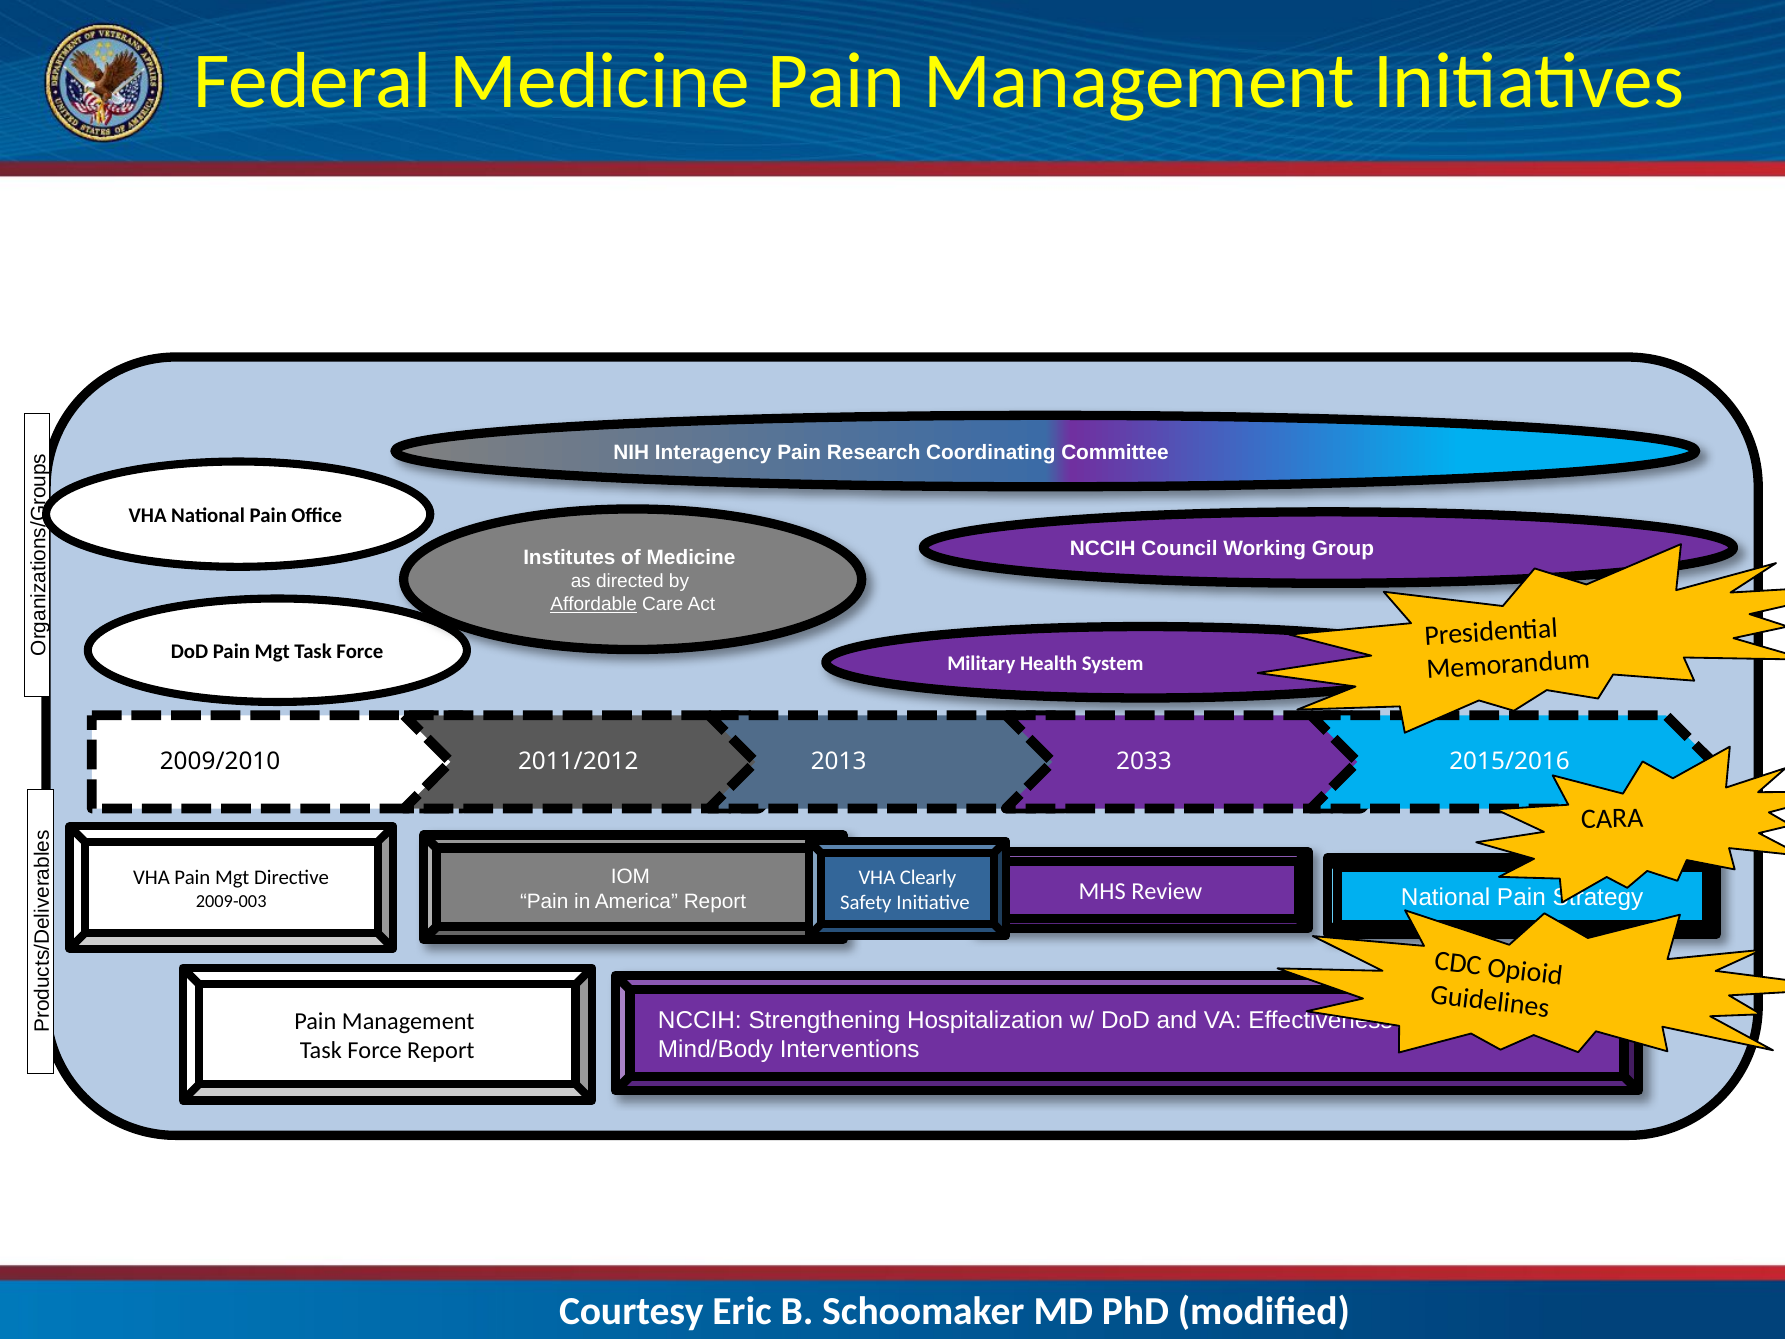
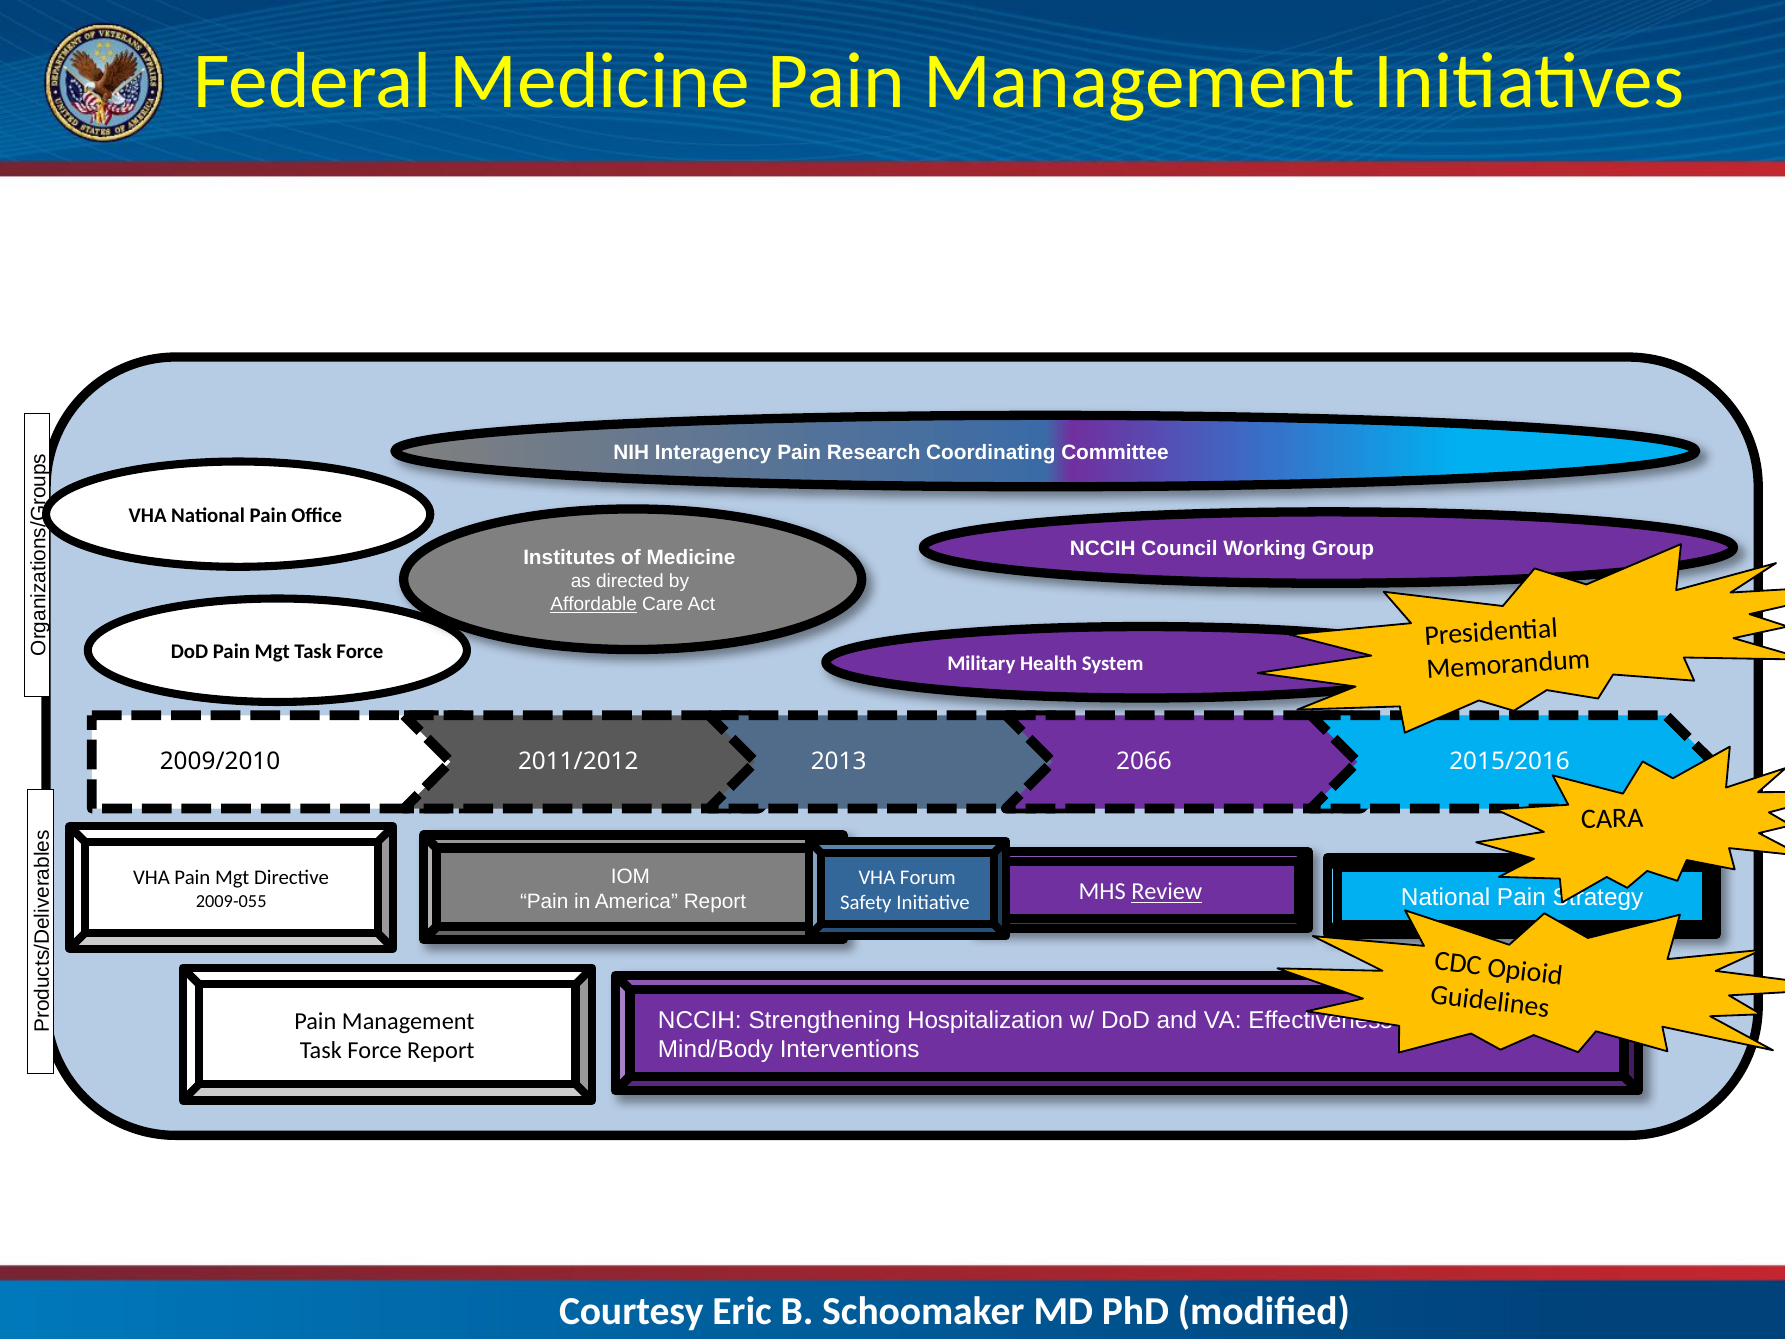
2033: 2033 -> 2066 (1144, 762)
Clearly: Clearly -> Forum (928, 877)
Review underline: none -> present (1167, 892)
2009-003: 2009-003 -> 2009-055 (231, 901)
